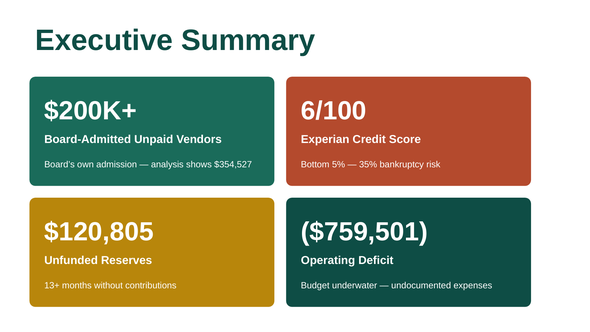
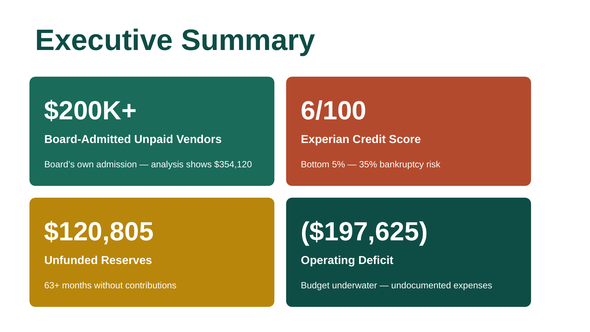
$354,527: $354,527 -> $354,120 (233, 164)
$759,501: $759,501 -> $197,625 (364, 232)
13+: 13+ -> 63+ (52, 285)
